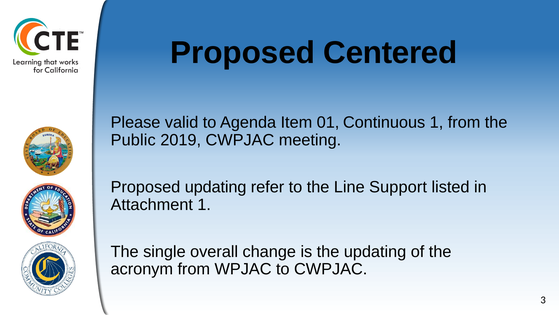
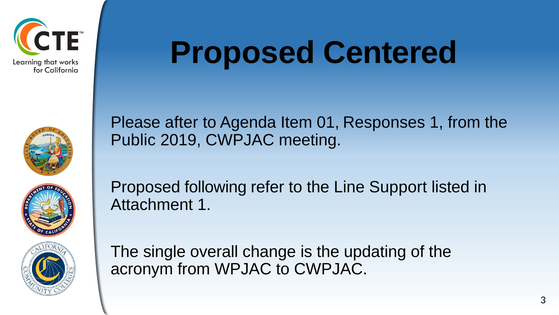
valid: valid -> after (182, 122)
Continuous: Continuous -> Responses (384, 122)
Proposed updating: updating -> following (216, 187)
